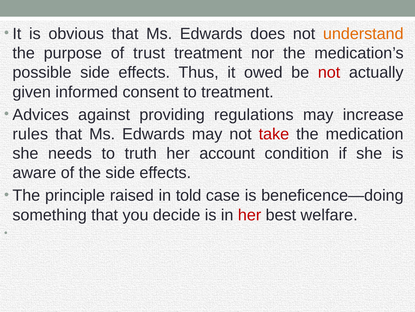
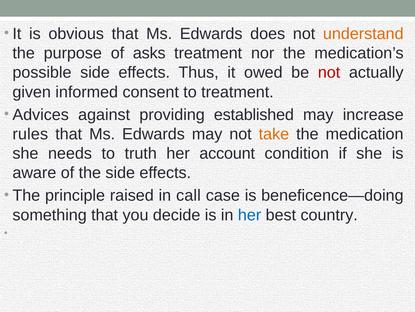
trust: trust -> asks (149, 53)
regulations: regulations -> established (254, 114)
take colour: red -> orange (274, 134)
told: told -> call (188, 195)
her colour: red -> blue (250, 215)
welfare: welfare -> country (329, 215)
